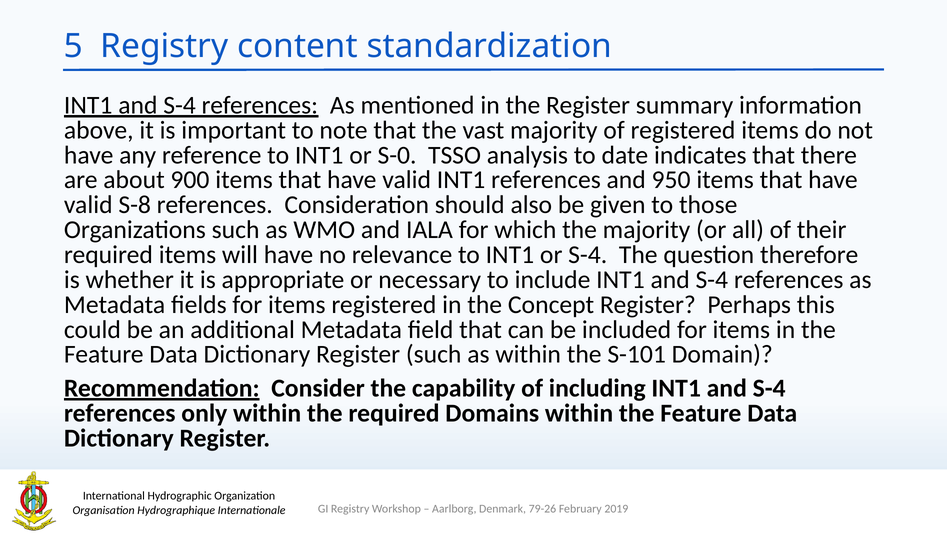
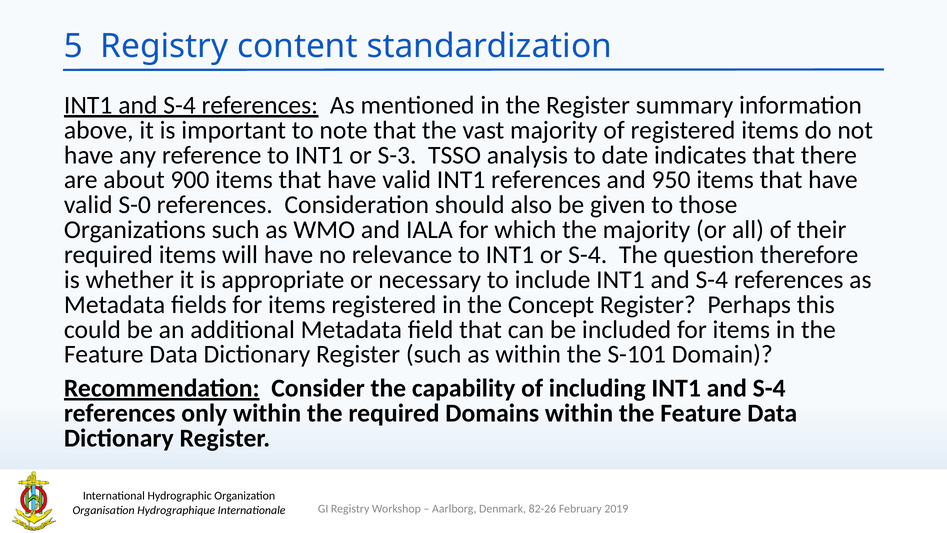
S-0: S-0 -> S-3 (397, 155)
S-8: S-8 -> S-0 (135, 205)
79-26: 79-26 -> 82-26 (542, 509)
